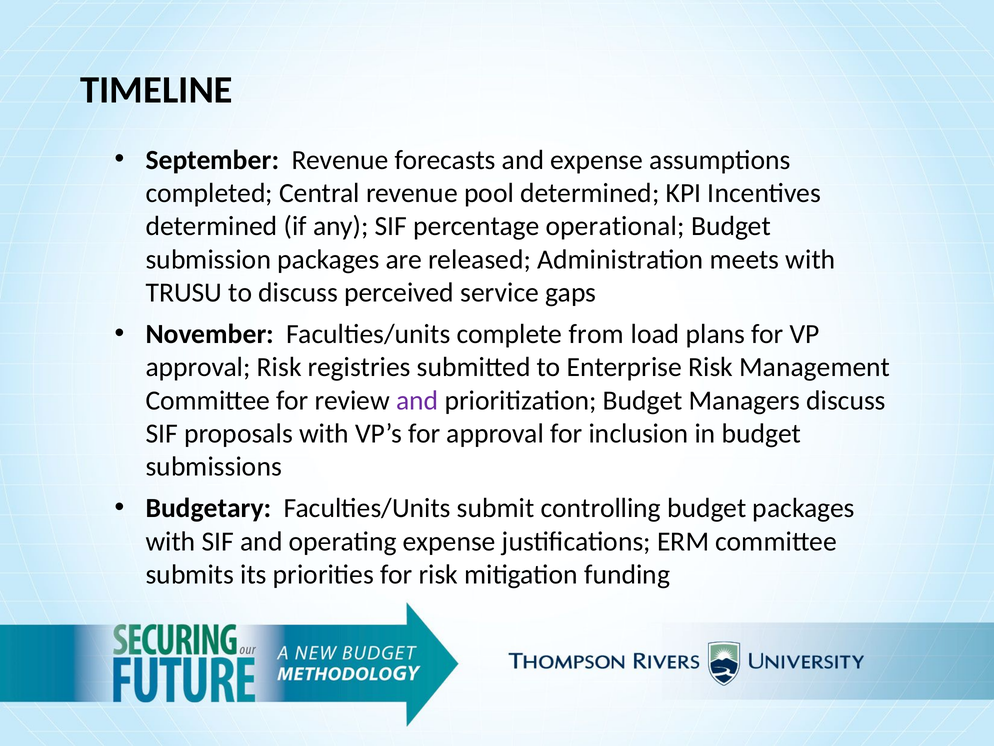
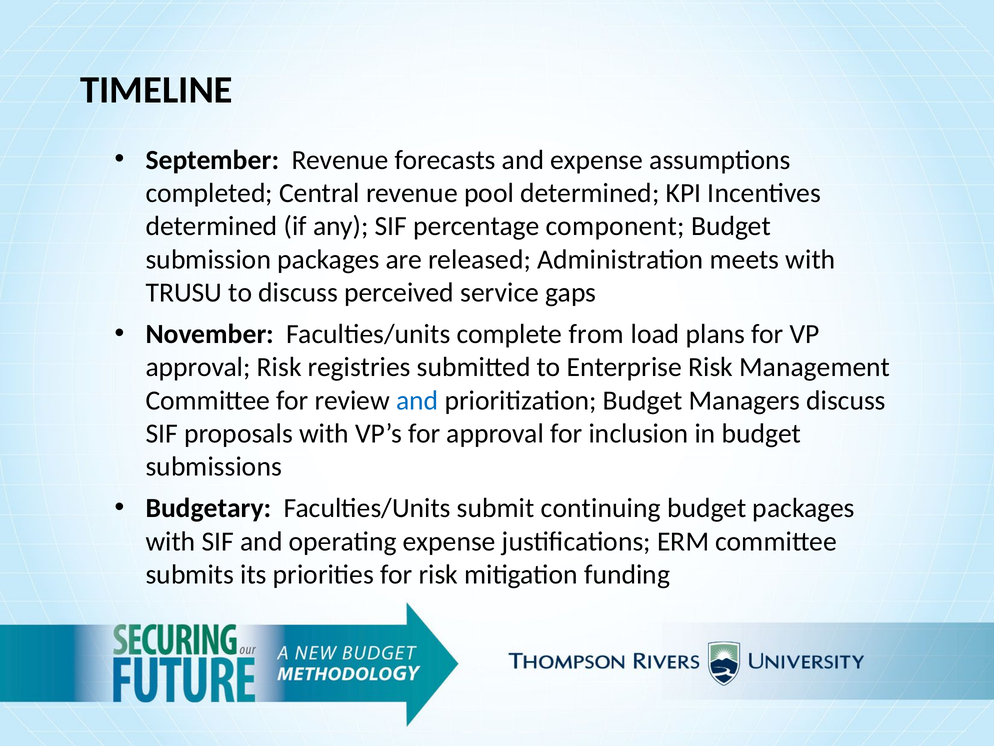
operational: operational -> component (615, 226)
and colour: purple -> blue (417, 400)
controlling: controlling -> continuing (601, 508)
